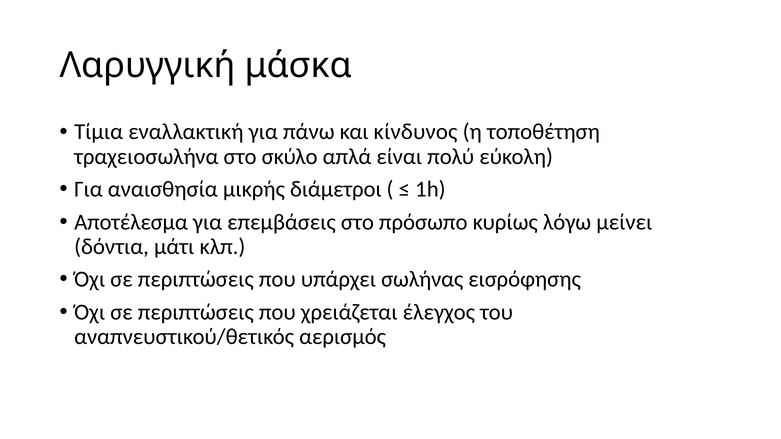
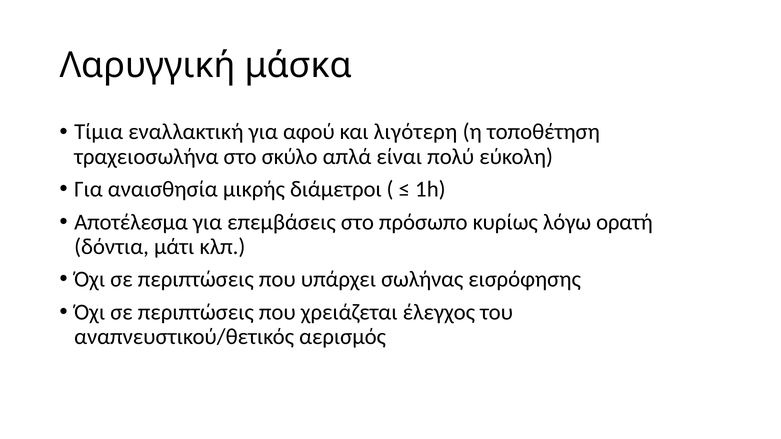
πάνω: πάνω -> αφού (309, 132)
κίνδυνος: κίνδυνος -> λιγότερη (416, 132)
μείνει: μείνει -> ορατή (624, 222)
